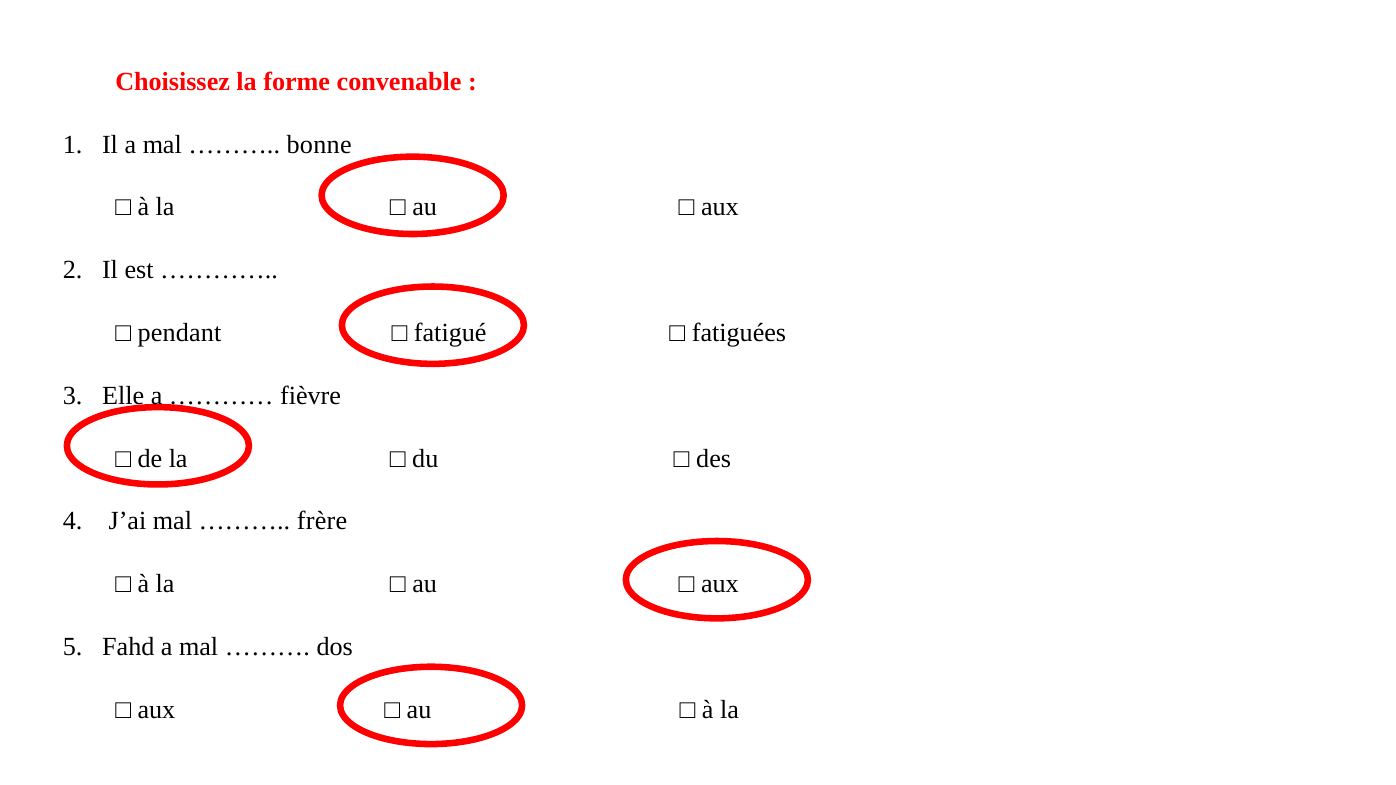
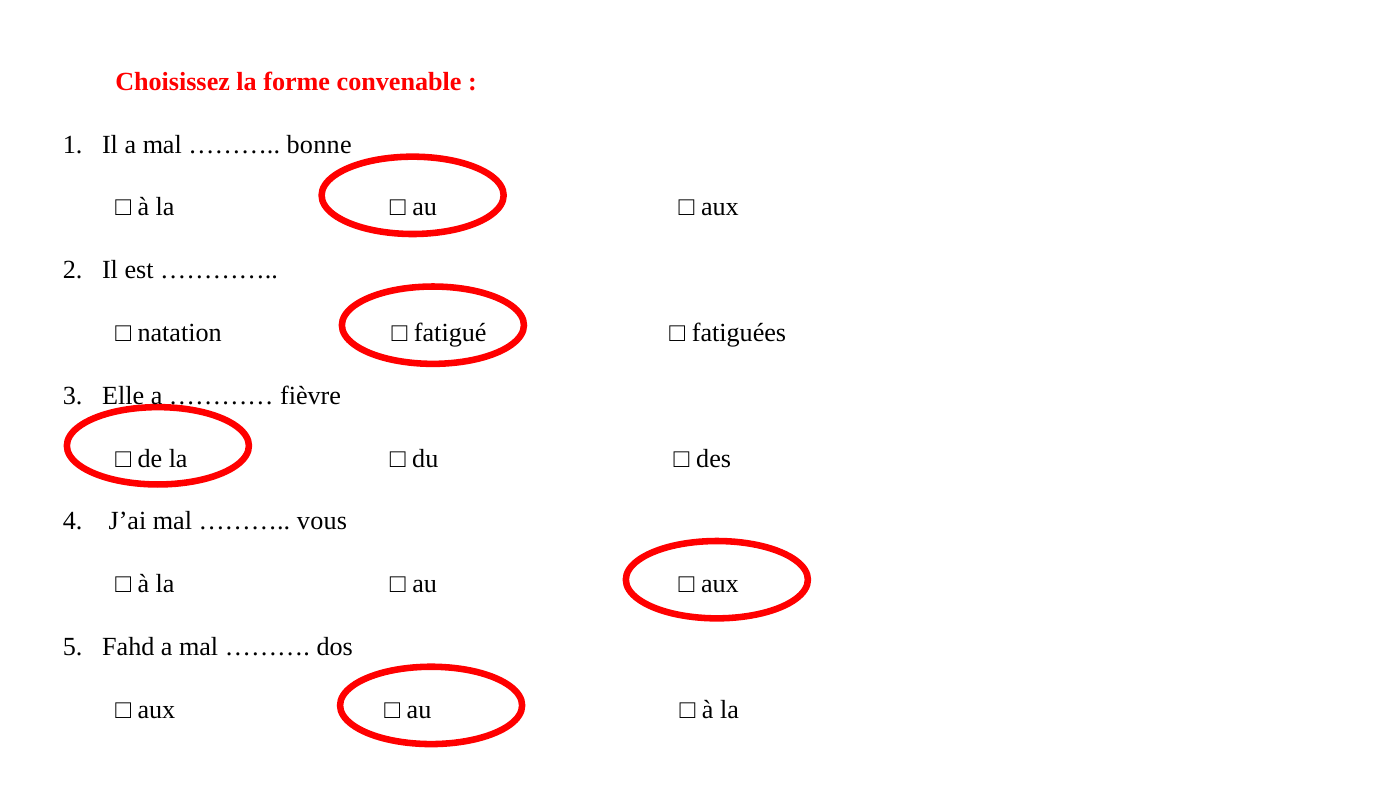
pendant: pendant -> natation (180, 333)
frère: frère -> vous (322, 521)
